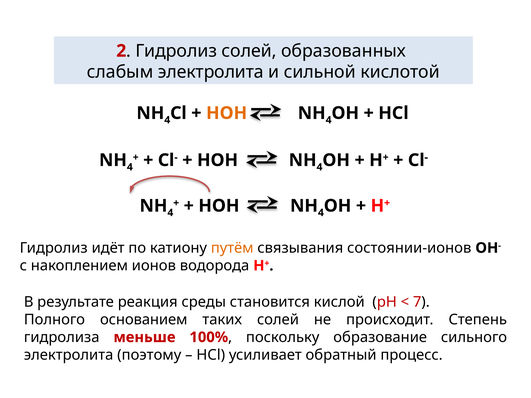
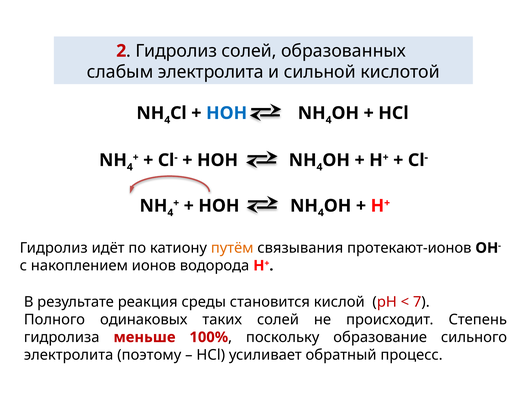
HOH colour: orange -> blue (227, 113)
состоянии-ионов: состоянии-ионов -> протекают-ионов (409, 248)
основанием: основанием -> одинаковых (144, 320)
